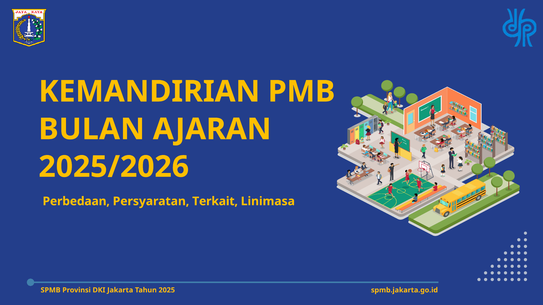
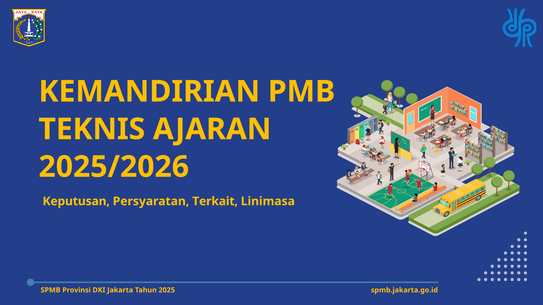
BULAN: BULAN -> TEKNIS (92, 129)
Perbedaan: Perbedaan -> Keputusan (76, 202)
